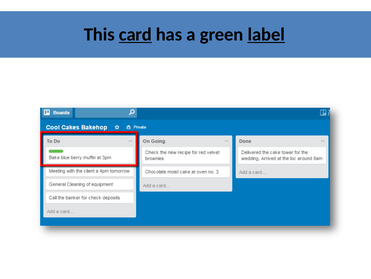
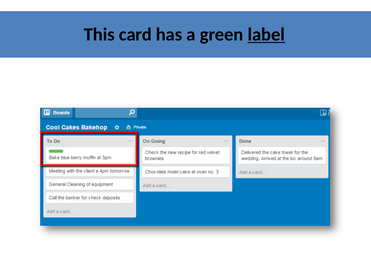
card underline: present -> none (135, 34)
